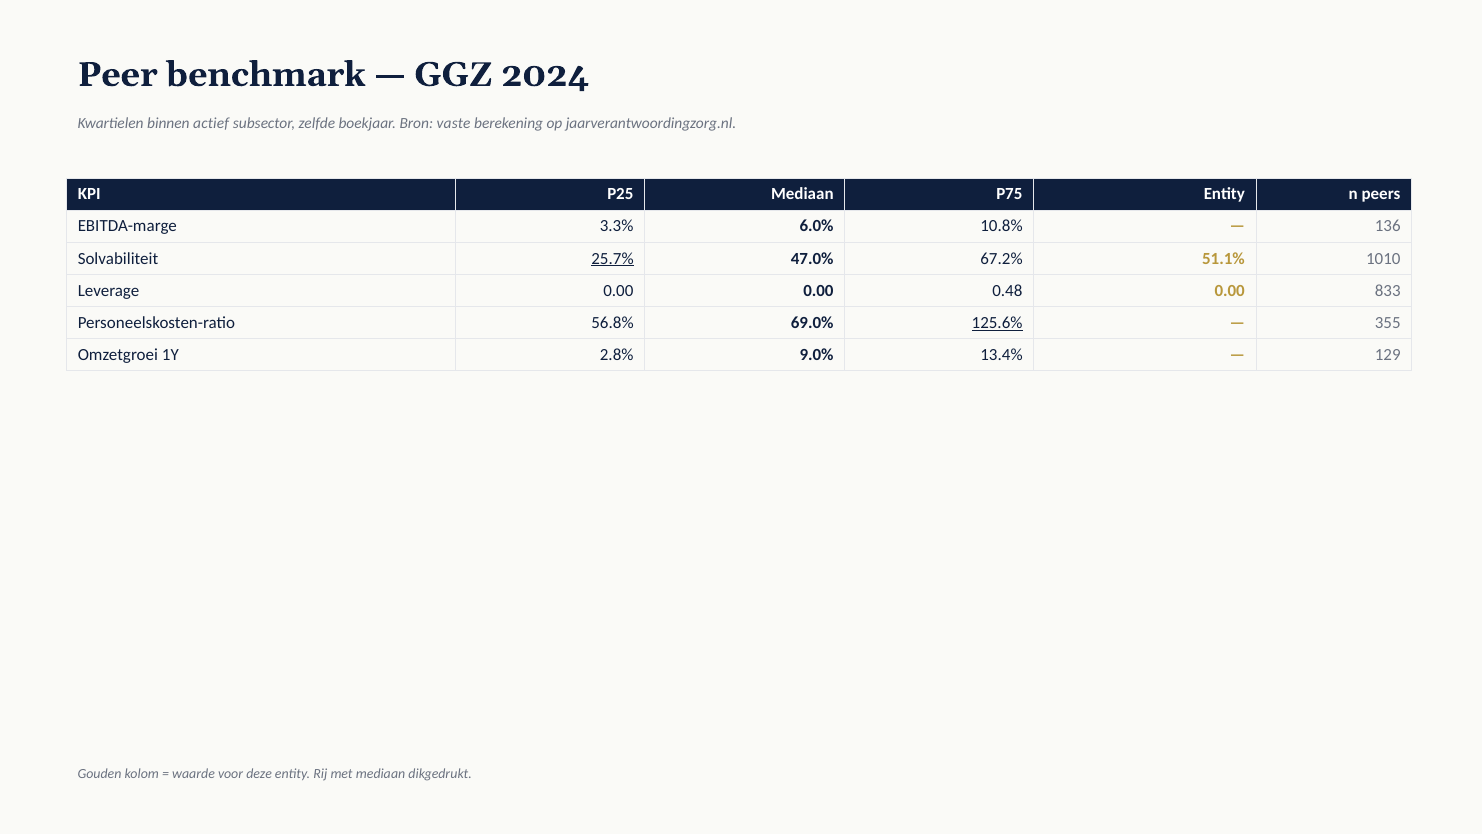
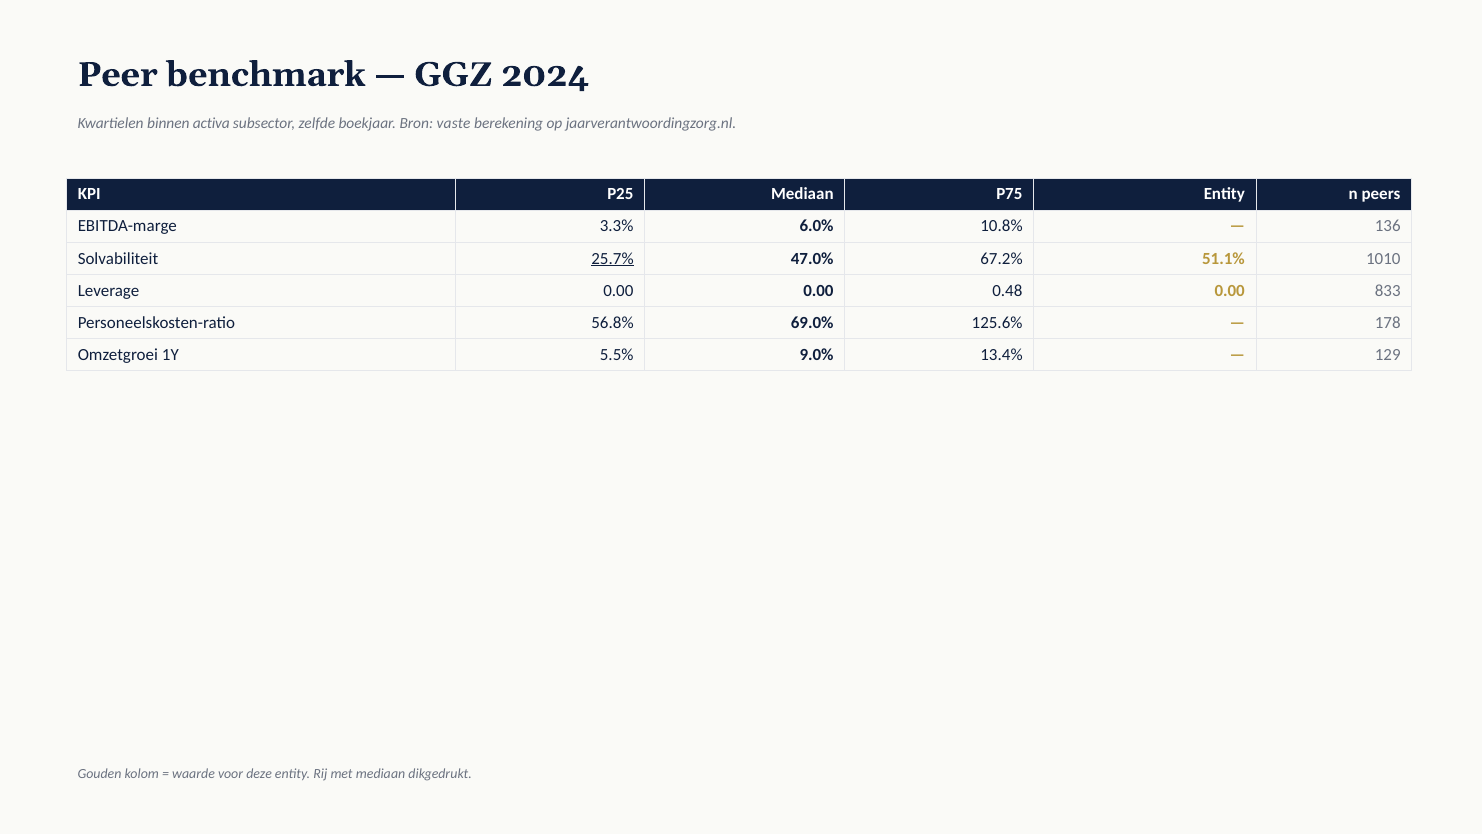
actief: actief -> activa (211, 123)
125.6% underline: present -> none (997, 323)
355: 355 -> 178 (1388, 323)
2.8%: 2.8% -> 5.5% (617, 355)
